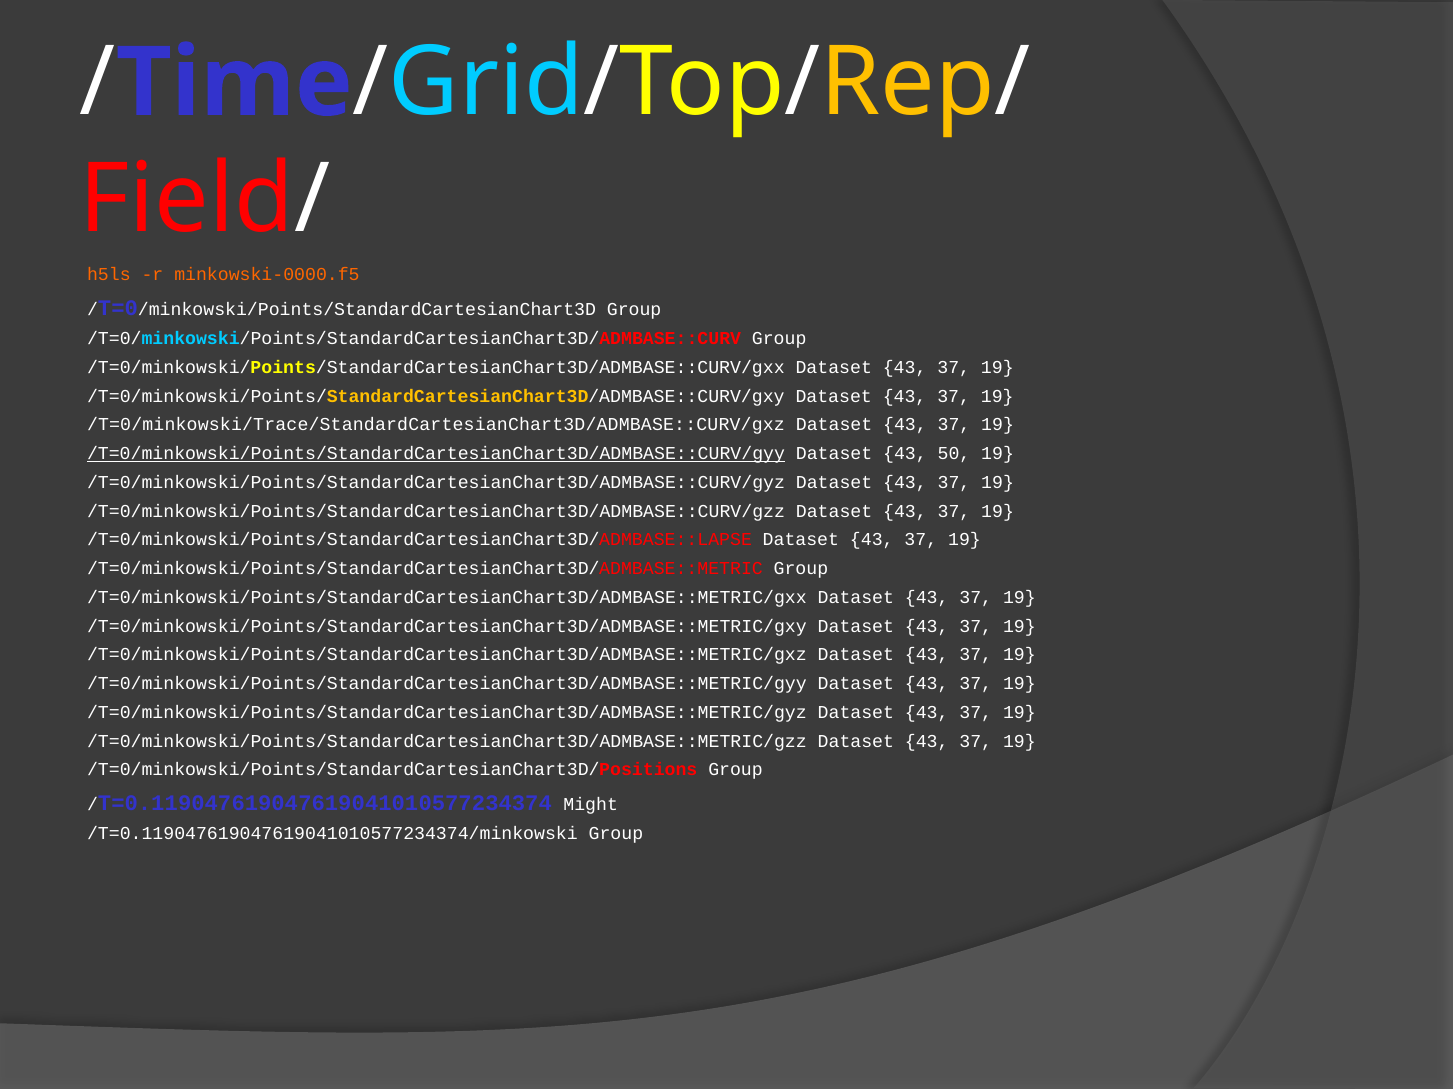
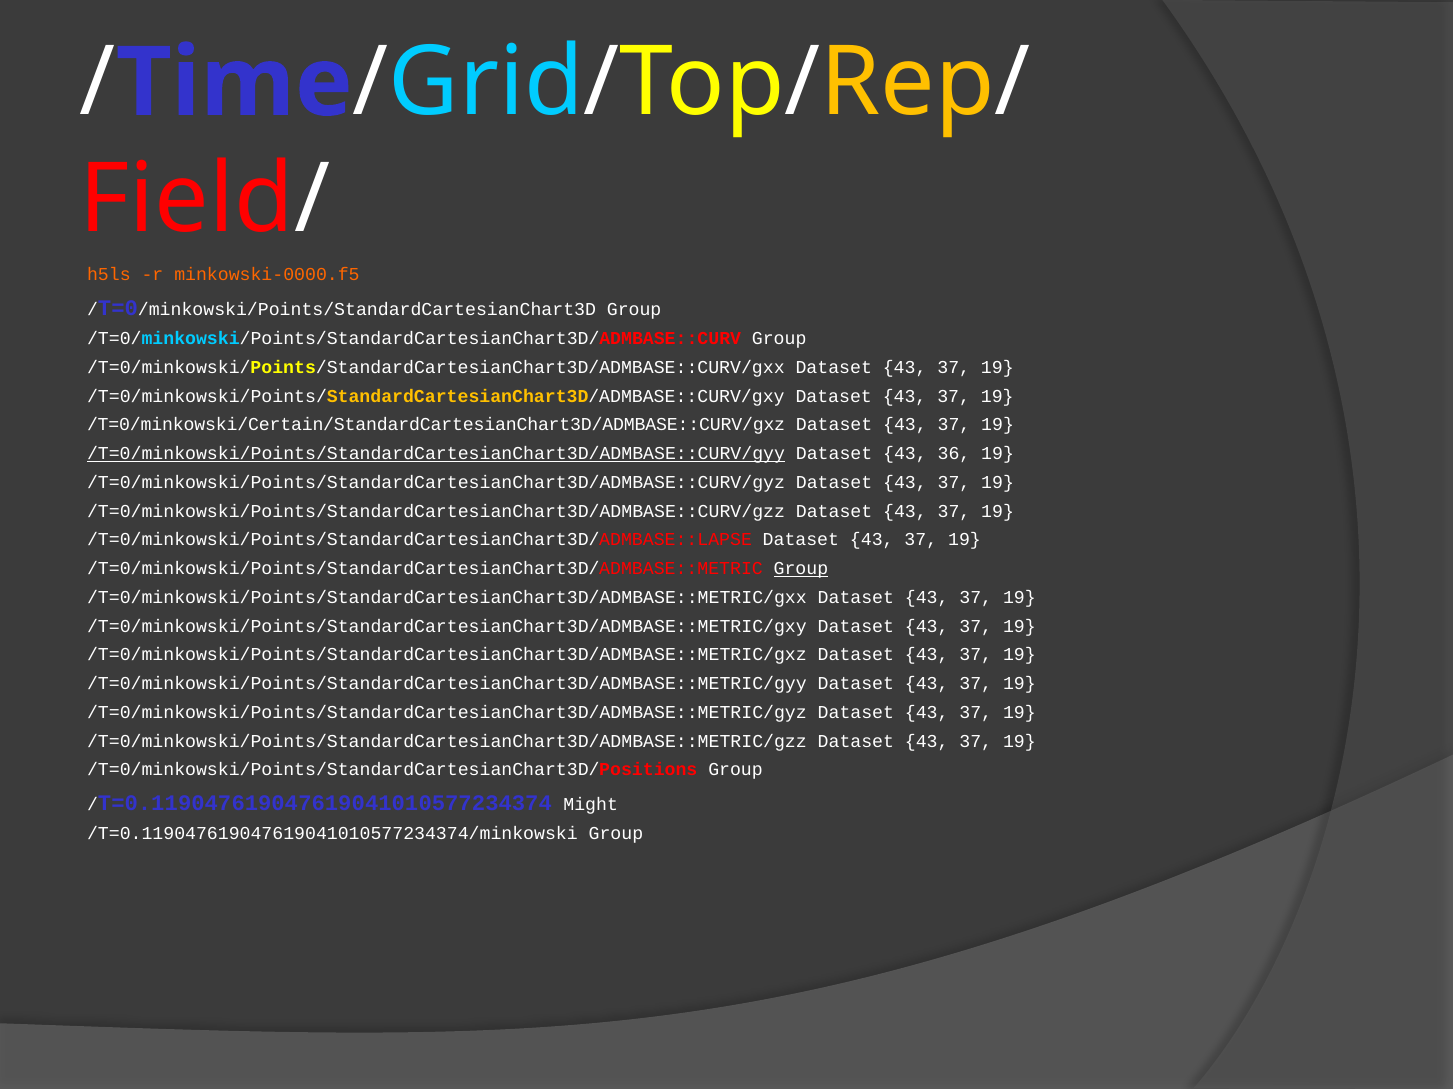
/T=0/minkowski/Trace/StandardCartesianChart3D/ADMBASE::CURV/gxz: /T=0/minkowski/Trace/StandardCartesianChart3D/ADMBASE::CURV/gxz -> /T=0/minkowski/Certain/StandardCartesianChart3D/ADMBASE::CURV/gxz (436, 425)
50: 50 -> 36 (954, 454)
Group underline: none -> present (801, 569)
